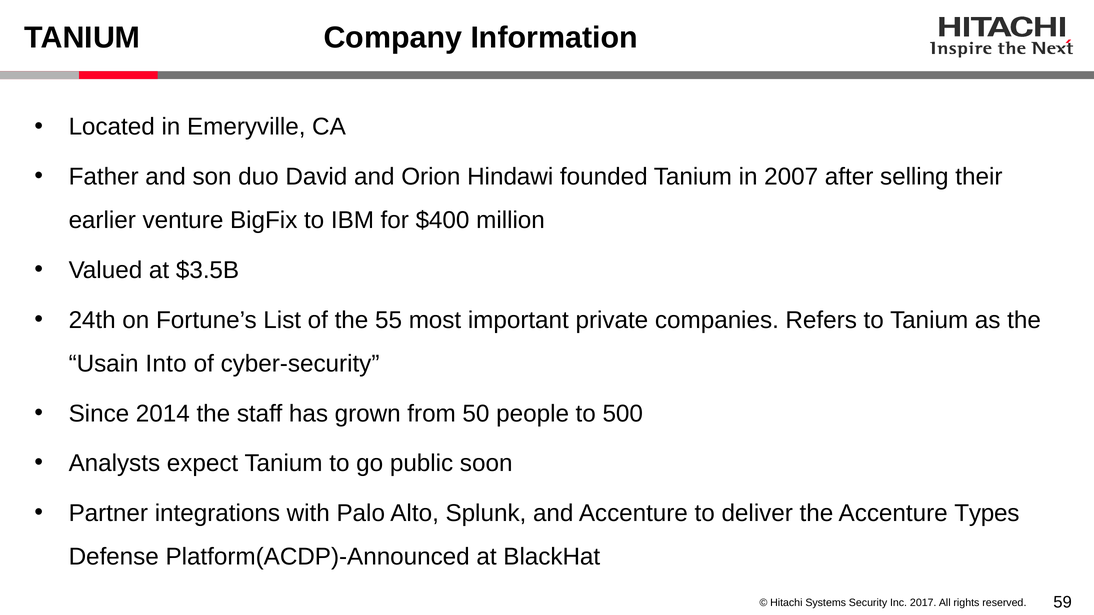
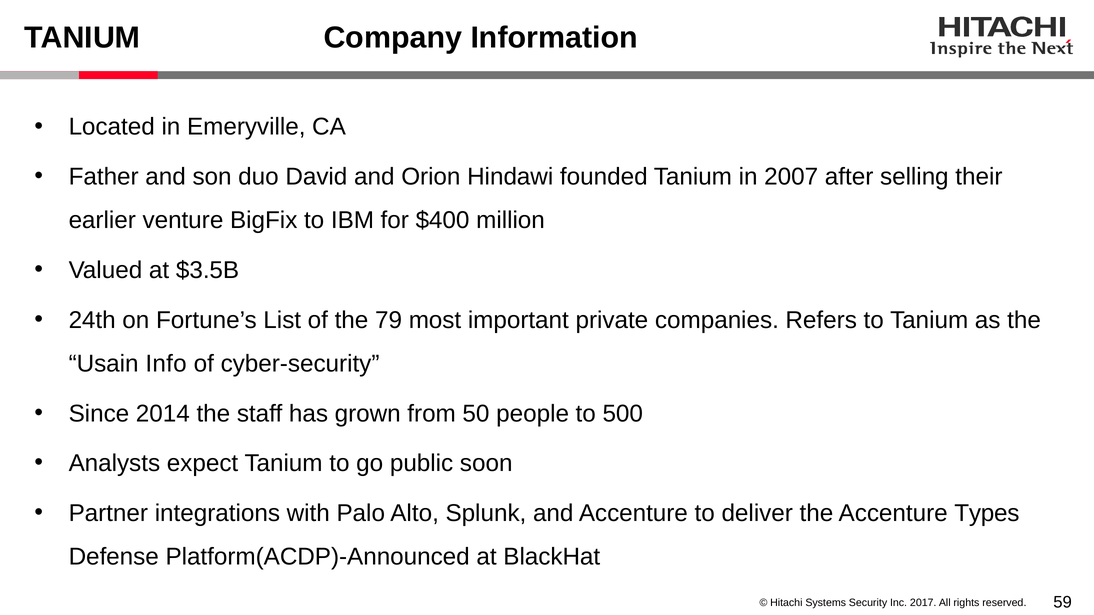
55: 55 -> 79 (389, 320)
Into: Into -> Info (166, 364)
